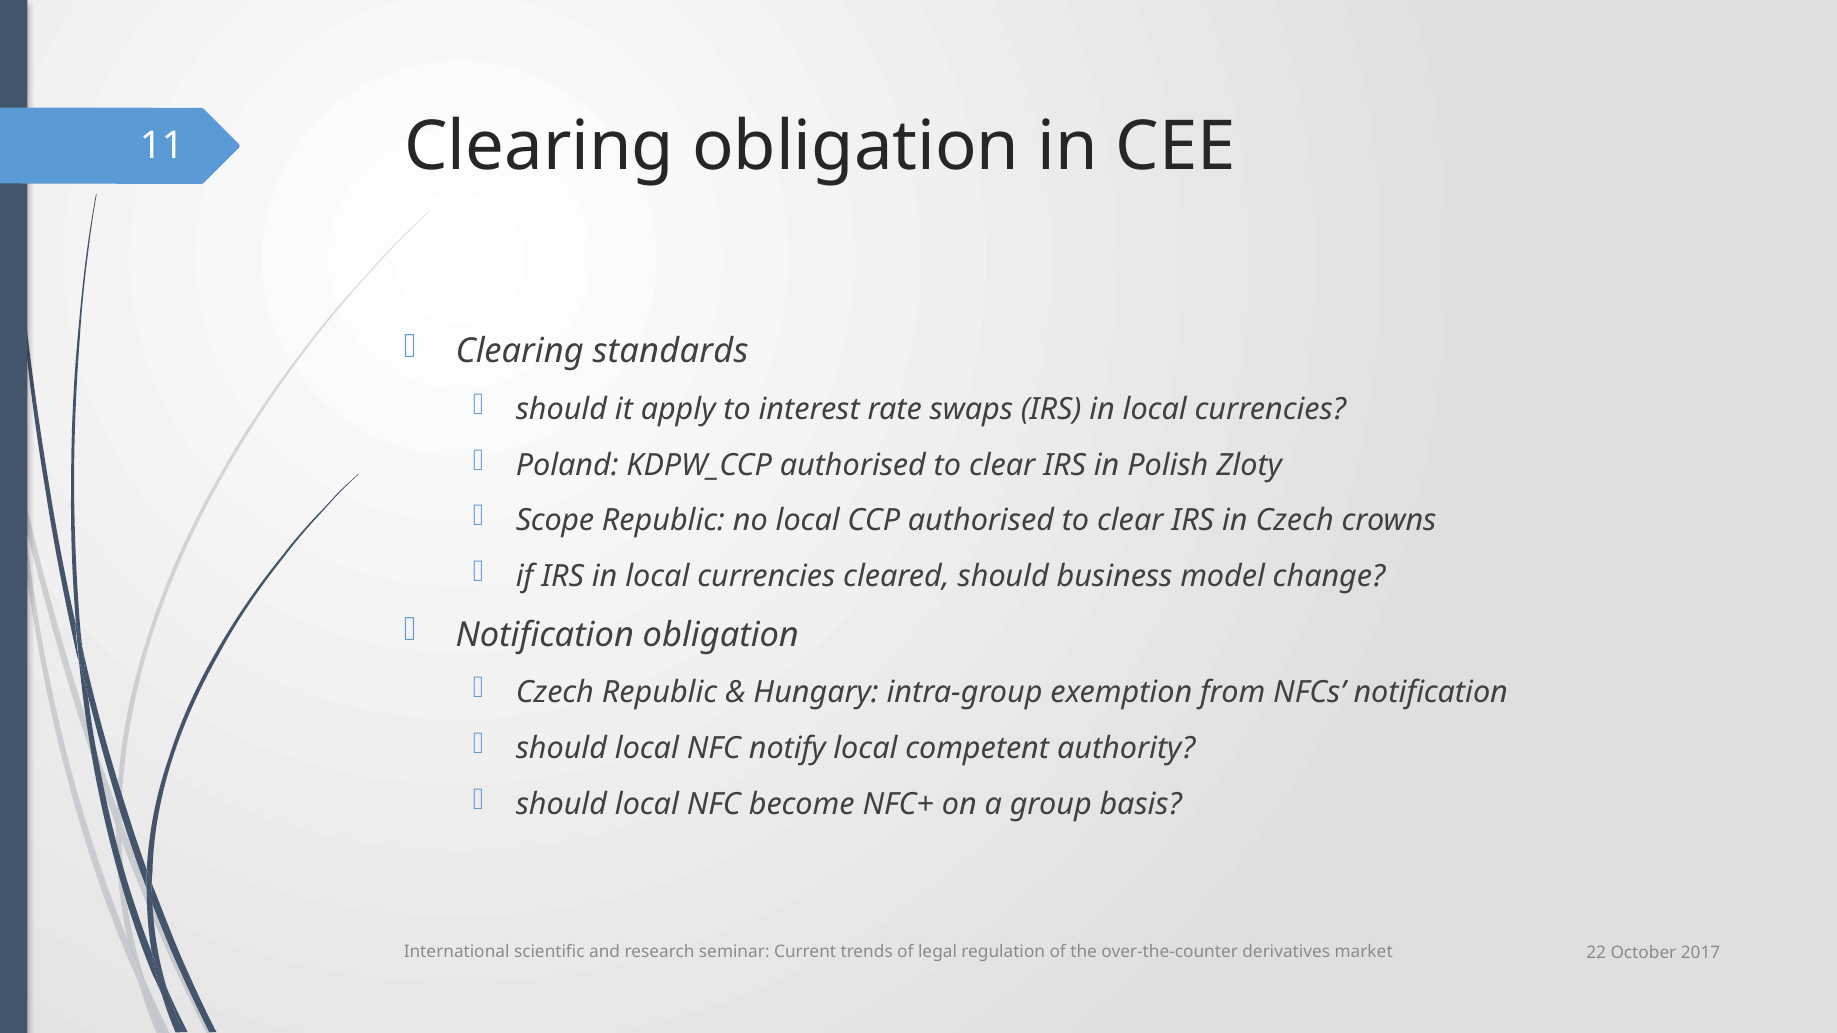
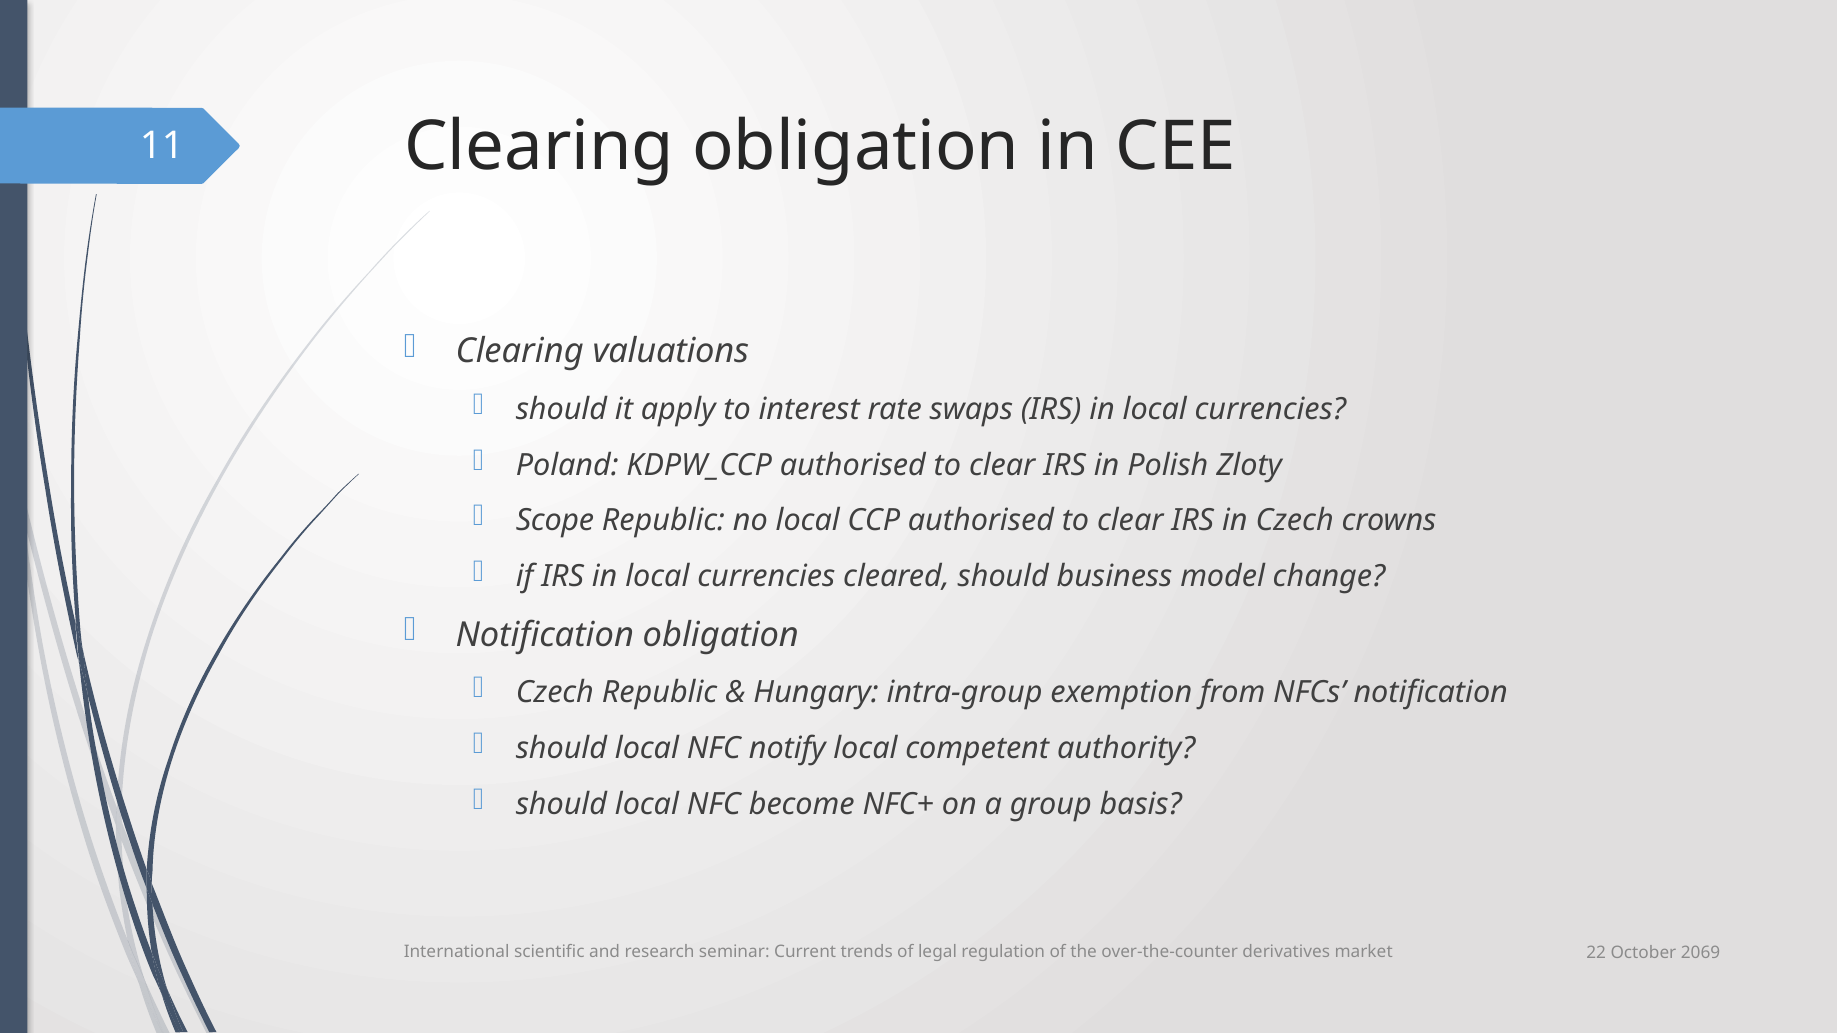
standards: standards -> valuations (671, 351)
2017: 2017 -> 2069 (1701, 953)
